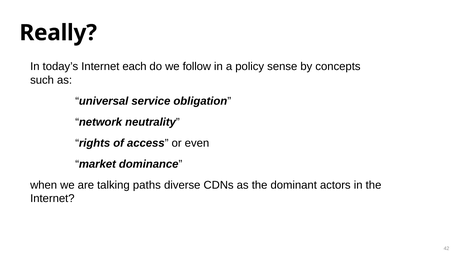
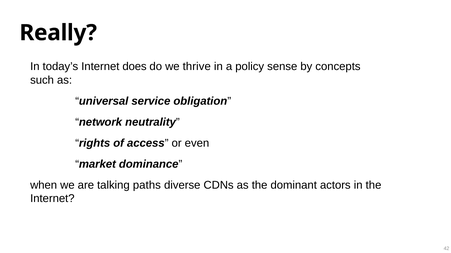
each: each -> does (135, 67)
follow: follow -> thrive (197, 67)
